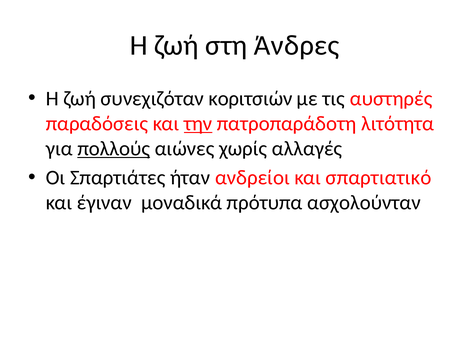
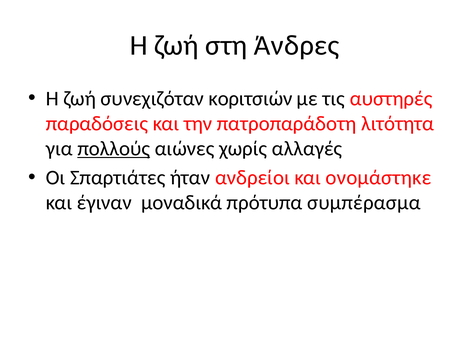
την underline: present -> none (198, 124)
σπαρτιατικό: σπαρτιατικό -> ονομάστηκε (378, 178)
ασχολούνταν: ασχολούνταν -> συμπέρασμα (364, 203)
